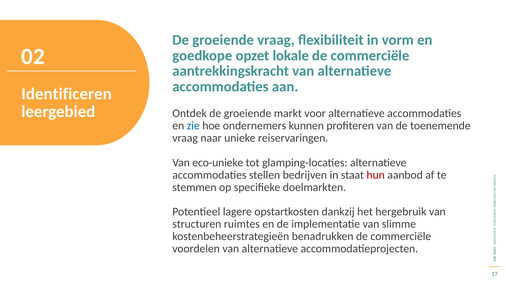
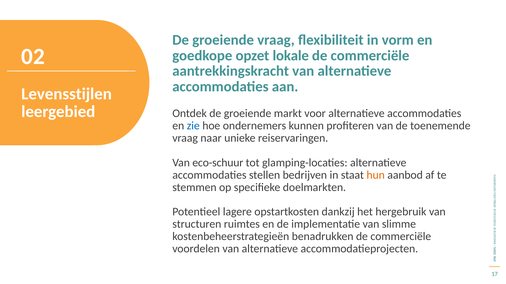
Identificeren: Identificeren -> Levensstijlen (67, 94)
eco-unieke: eco-unieke -> eco-schuur (218, 163)
hun colour: red -> orange (376, 175)
